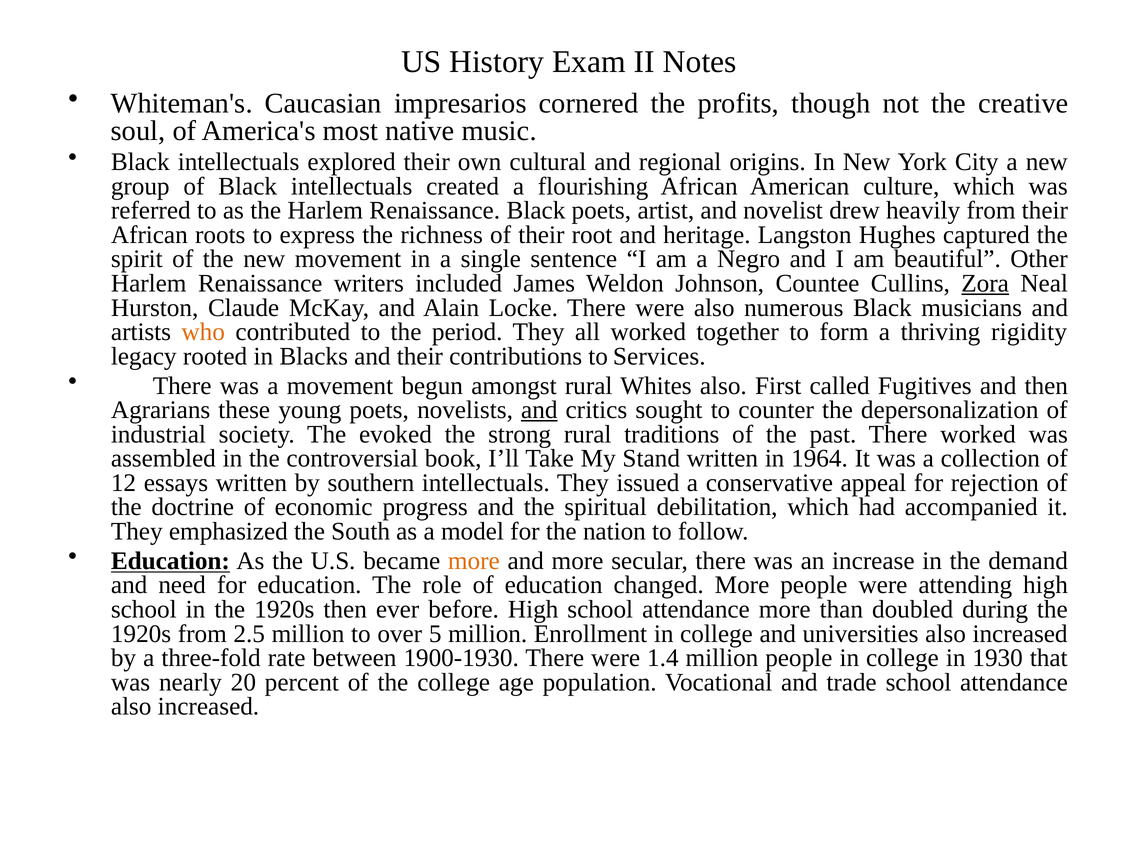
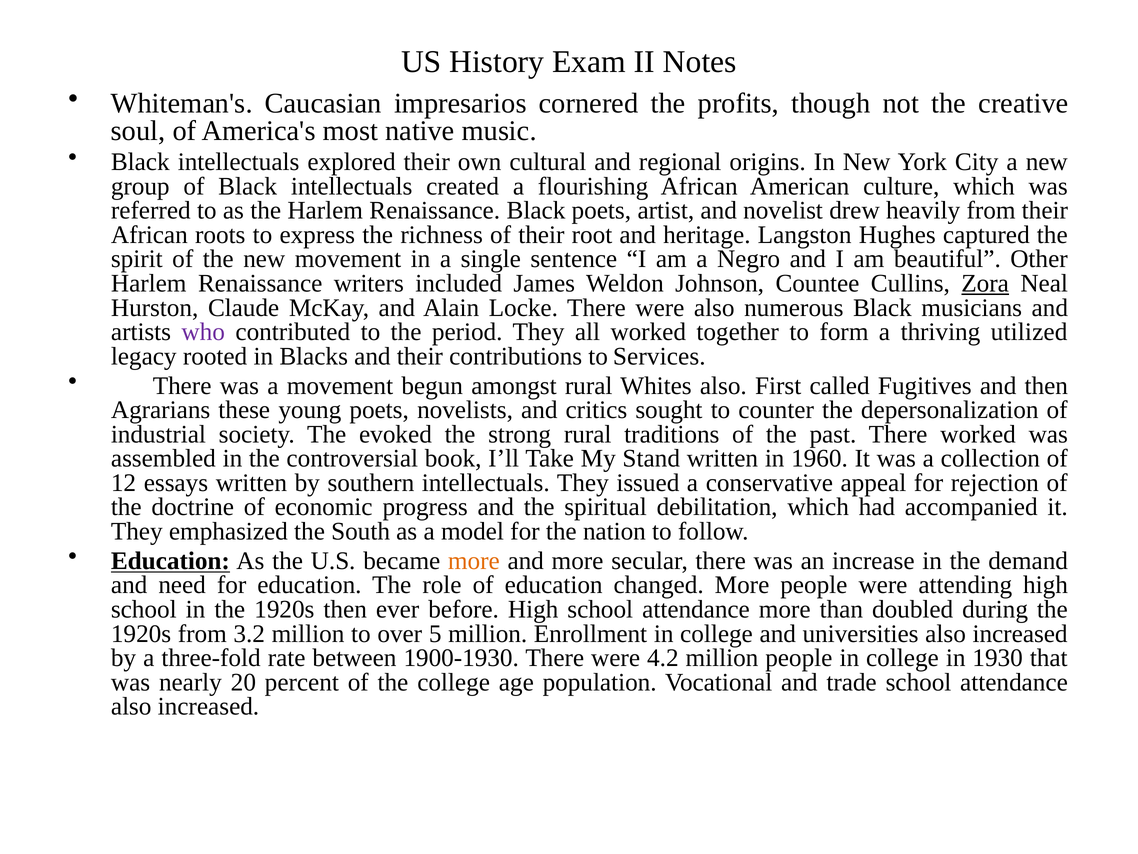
who colour: orange -> purple (203, 332)
rigidity: rigidity -> utilized (1029, 332)
and underline: present -> none (539, 410)
1964: 1964 -> 1960 (819, 458)
2.5: 2.5 -> 3.2 (249, 633)
1.4: 1.4 -> 4.2 (663, 658)
